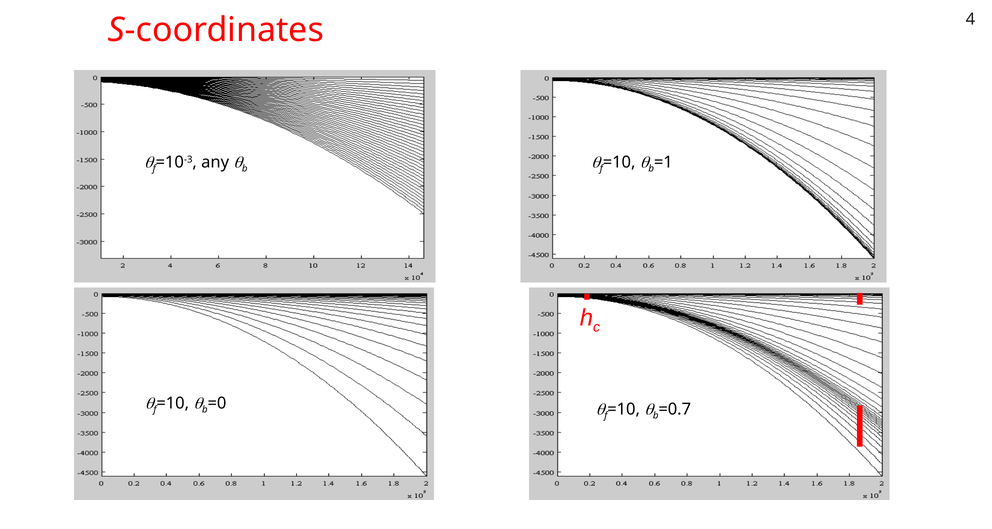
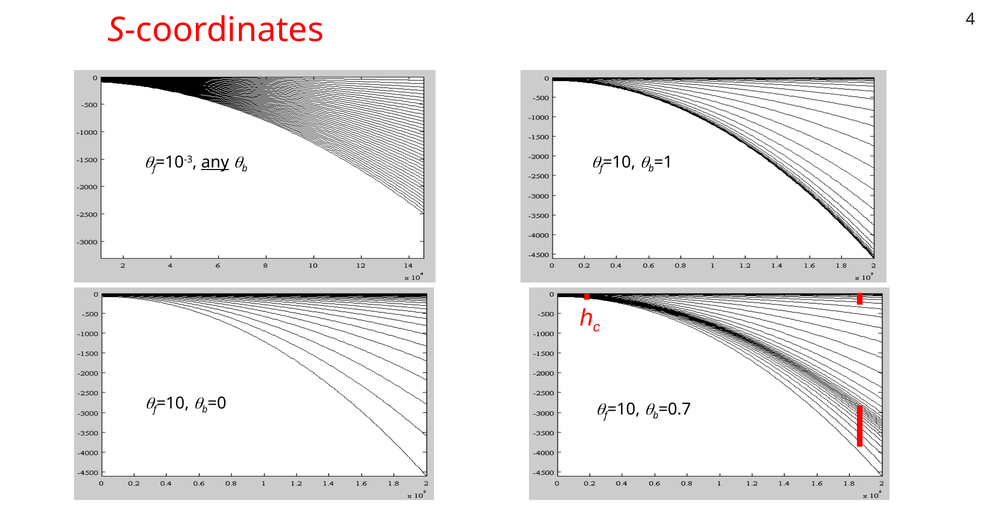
any underline: none -> present (215, 162)
